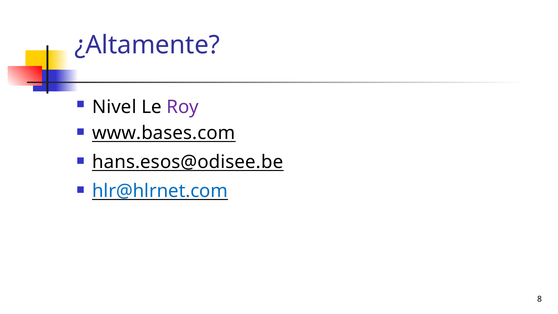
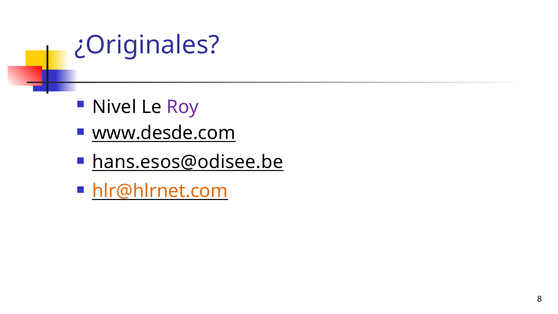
¿Altamente: ¿Altamente -> ¿Originales (147, 45)
www.bases.com: www.bases.com -> www.desde.com (164, 133)
hlr@hlrnet.com colour: blue -> orange (160, 191)
